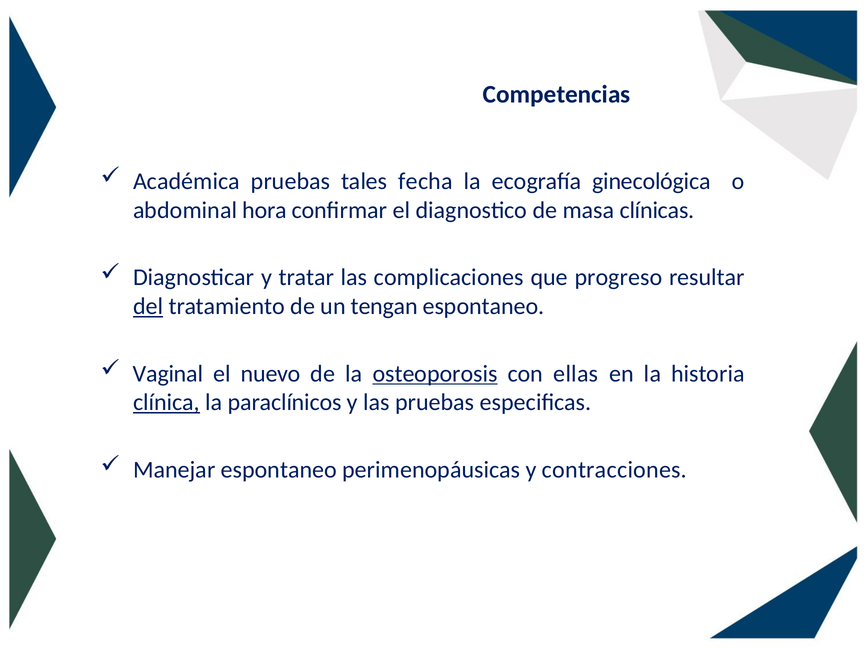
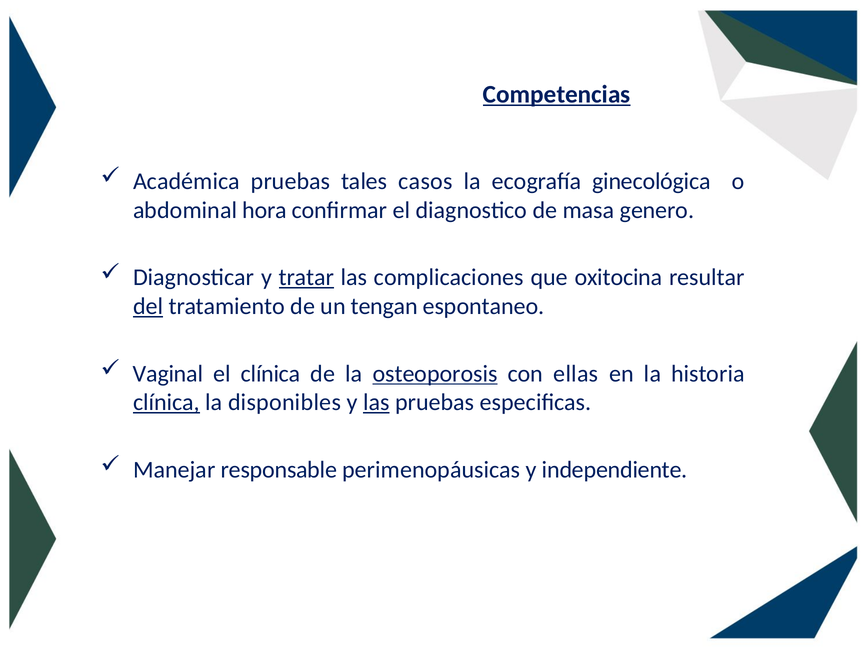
Competencias underline: none -> present (557, 94)
fecha: fecha -> casos (426, 181)
clínicas: clínicas -> genero (657, 210)
tratar underline: none -> present (306, 278)
progreso: progreso -> oxitocina (619, 278)
el nuevo: nuevo -> clínica (271, 374)
paraclínicos: paraclínicos -> disponibles (285, 403)
las underline: none -> present (376, 403)
Manejar espontaneo: espontaneo -> responsable (279, 470)
contracciones: contracciones -> independiente (615, 470)
